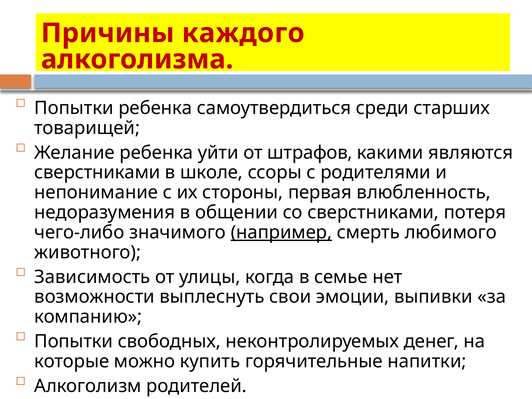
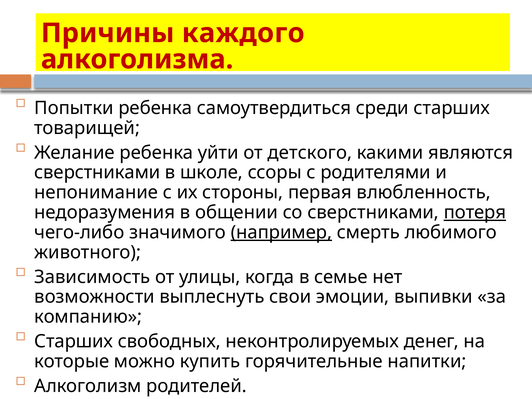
штрафов: штрафов -> детского (310, 153)
потеря underline: none -> present (475, 212)
Попытки: Попытки -> Старших (74, 341)
